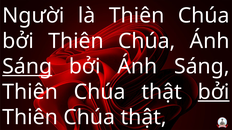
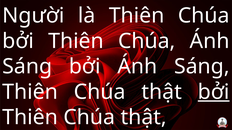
Sáng underline: present -> none (27, 67)
